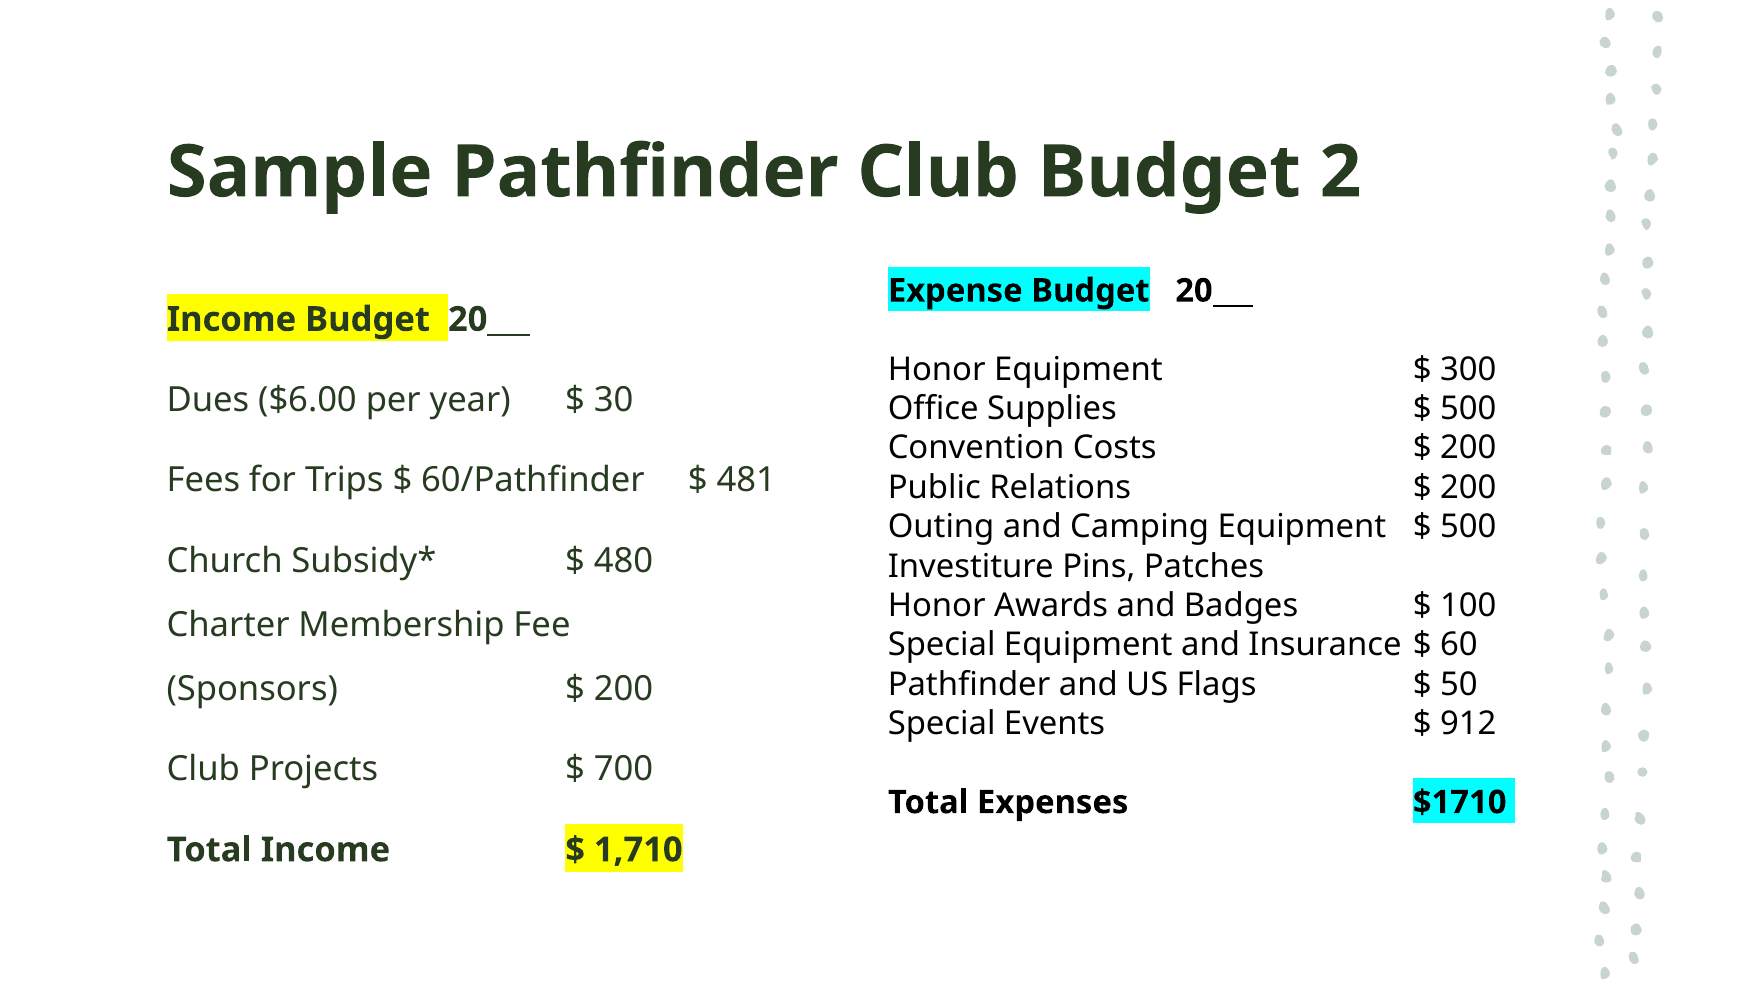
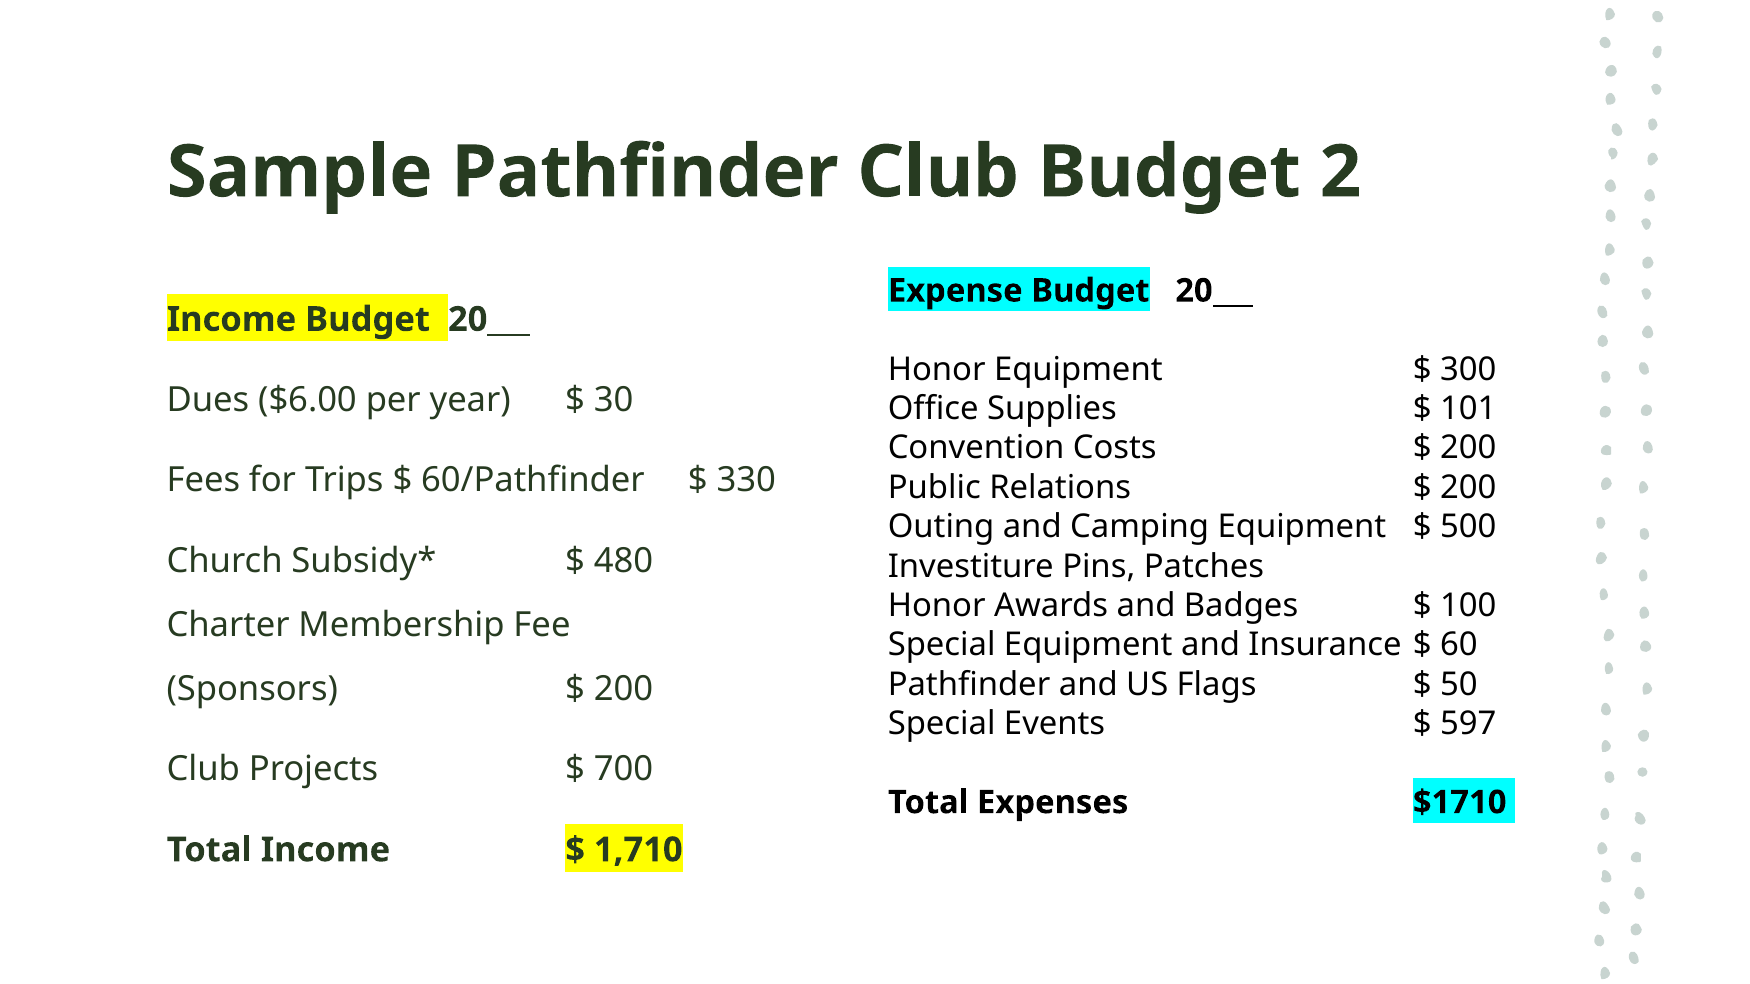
500: 500 -> 101 (1468, 409)
481: 481 -> 330 (746, 481)
912: 912 -> 597 (1468, 724)
